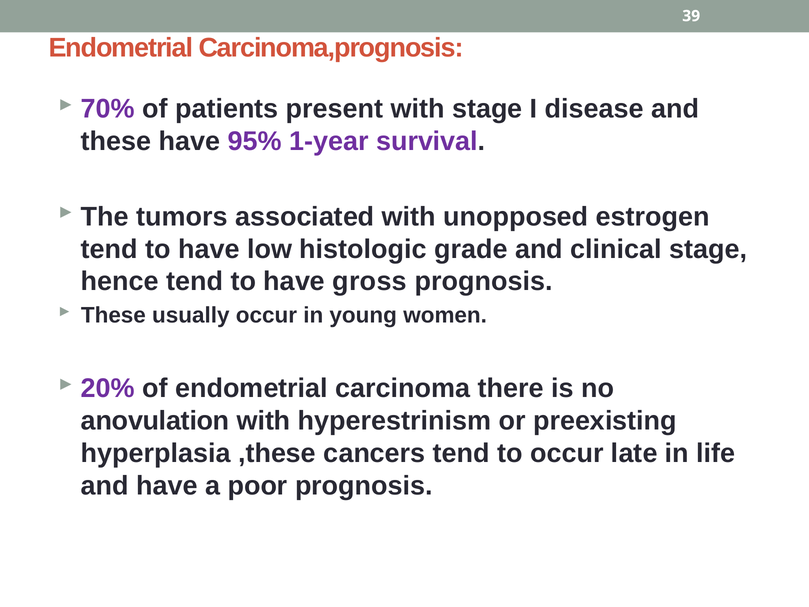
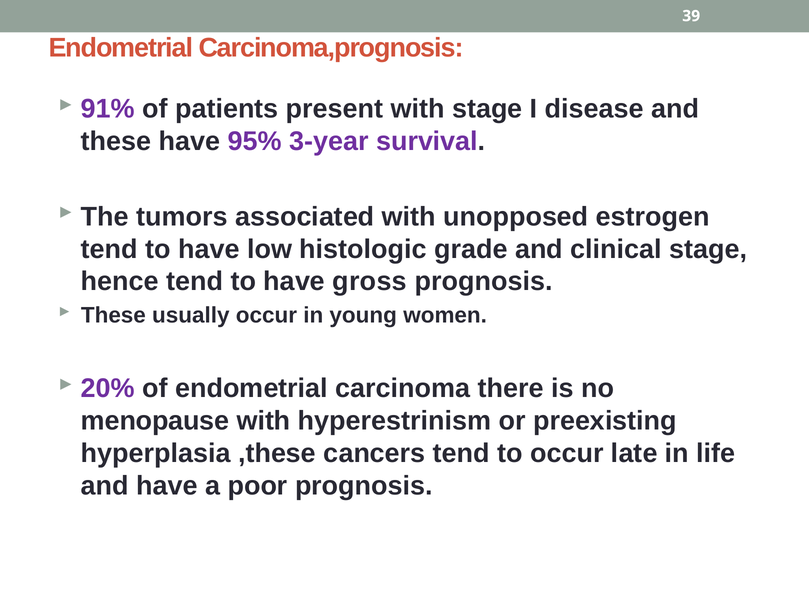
70%: 70% -> 91% (108, 109)
1-year: 1-year -> 3-year (329, 141)
anovulation: anovulation -> menopause (155, 421)
